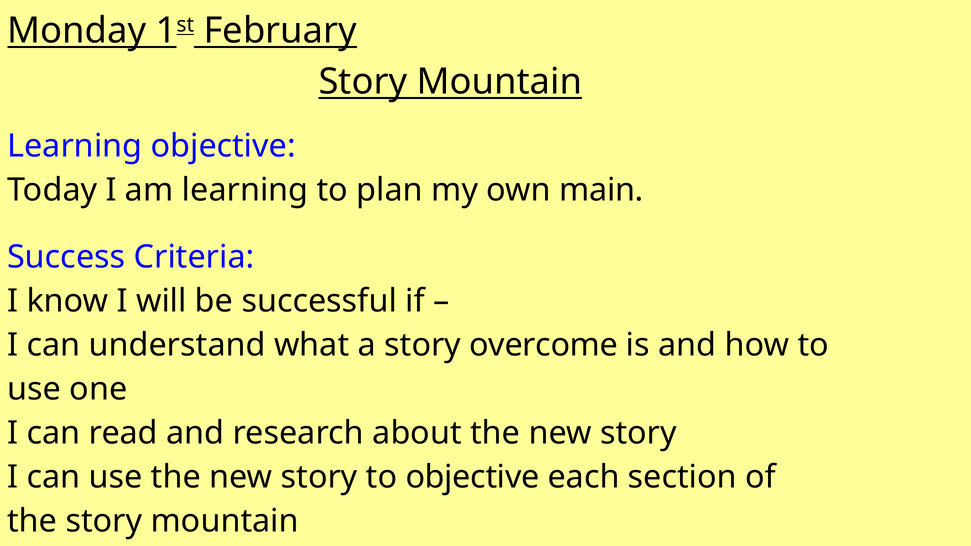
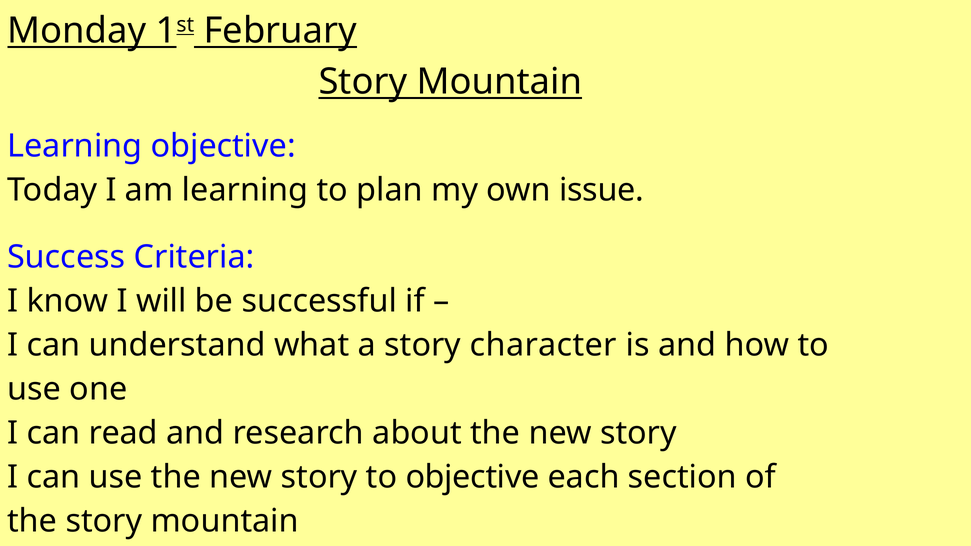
main: main -> issue (602, 190)
overcome: overcome -> character (543, 345)
